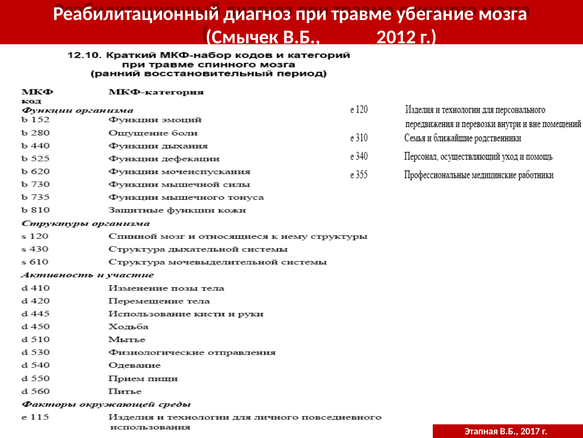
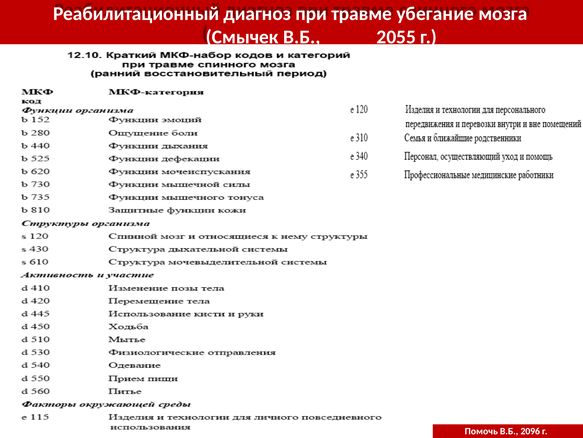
2012: 2012 -> 2055 (396, 37)
Этапная: Этапная -> Помочь (481, 431)
2017: 2017 -> 2096 (530, 431)
